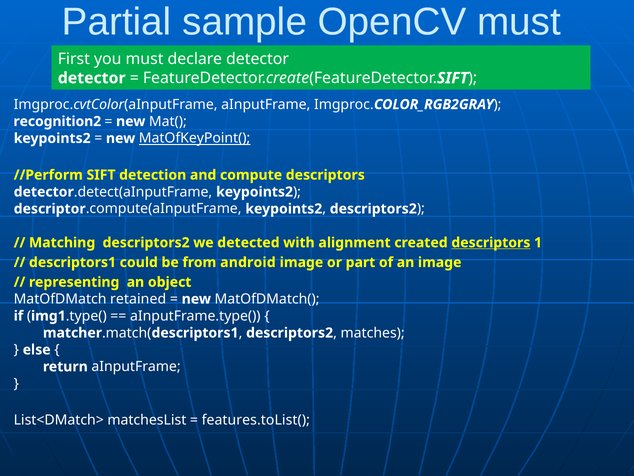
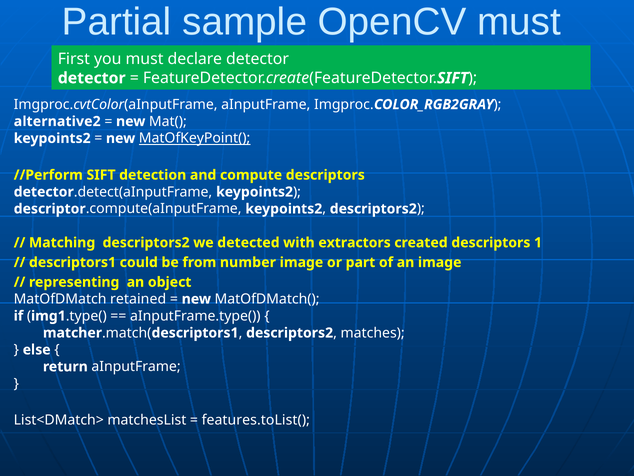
recognition2: recognition2 -> alternative2 (57, 121)
alignment: alignment -> extractors (355, 242)
descriptors underline: present -> none (491, 242)
android: android -> number (248, 262)
